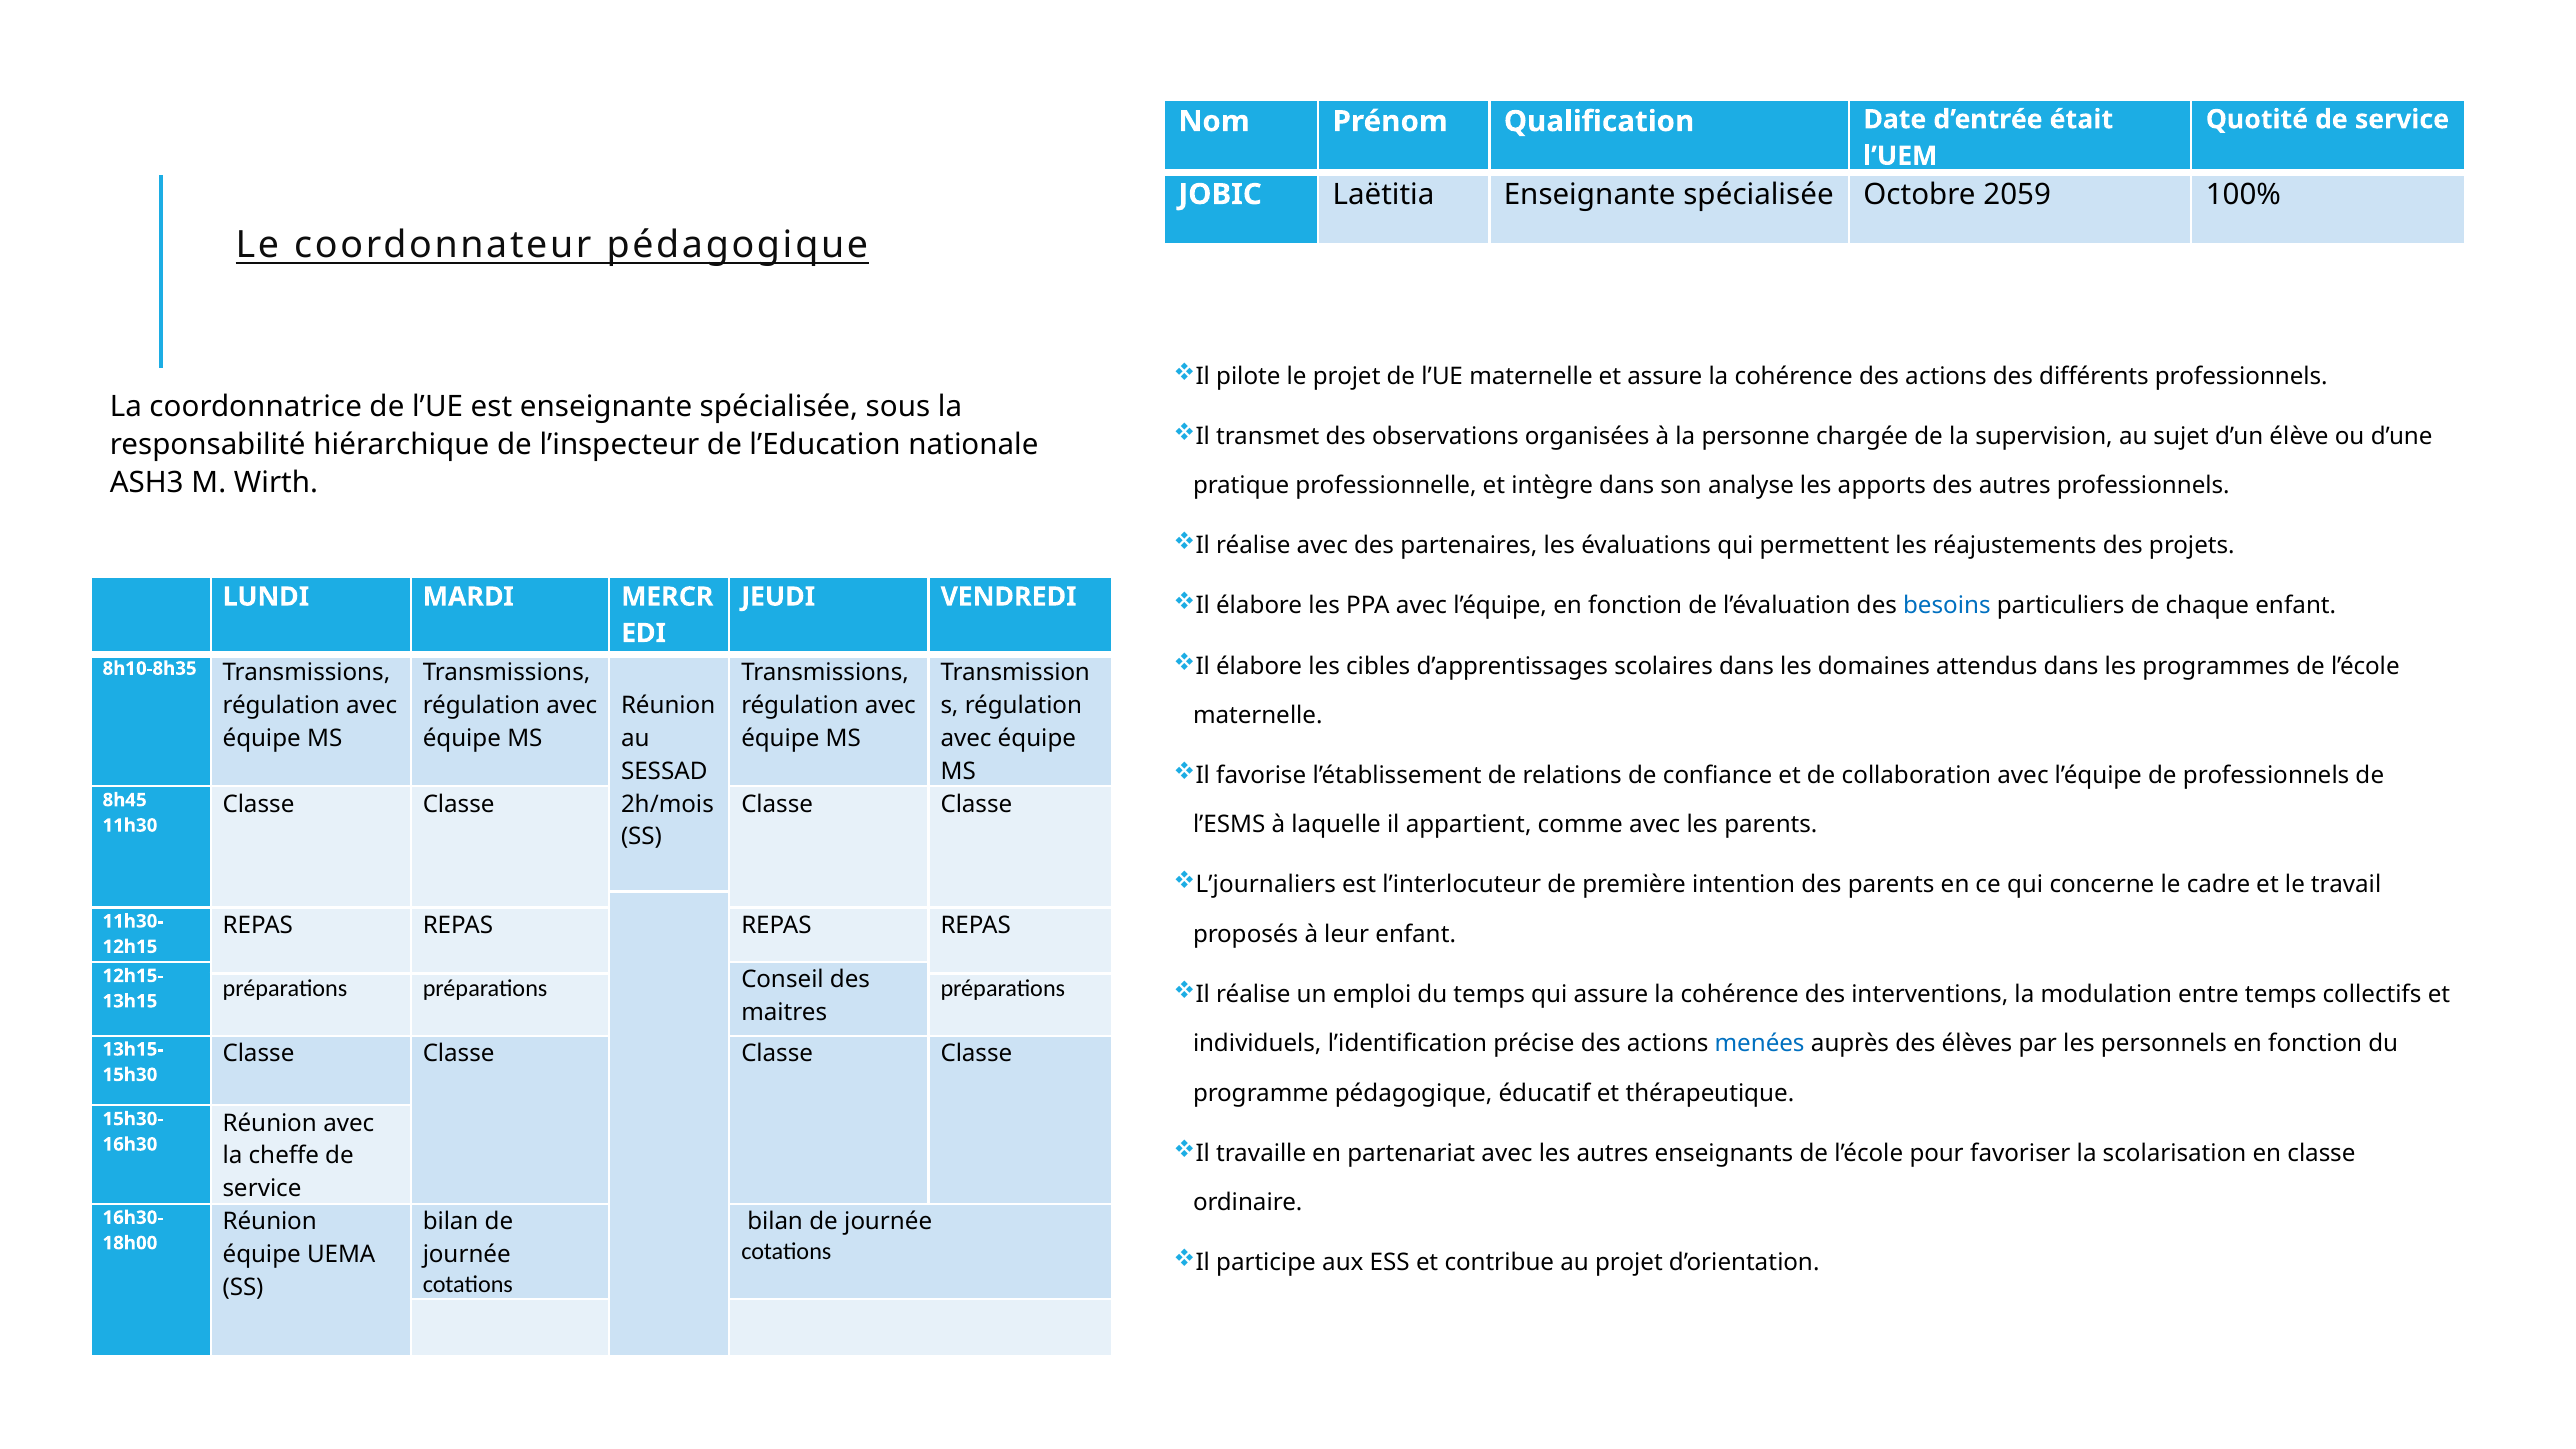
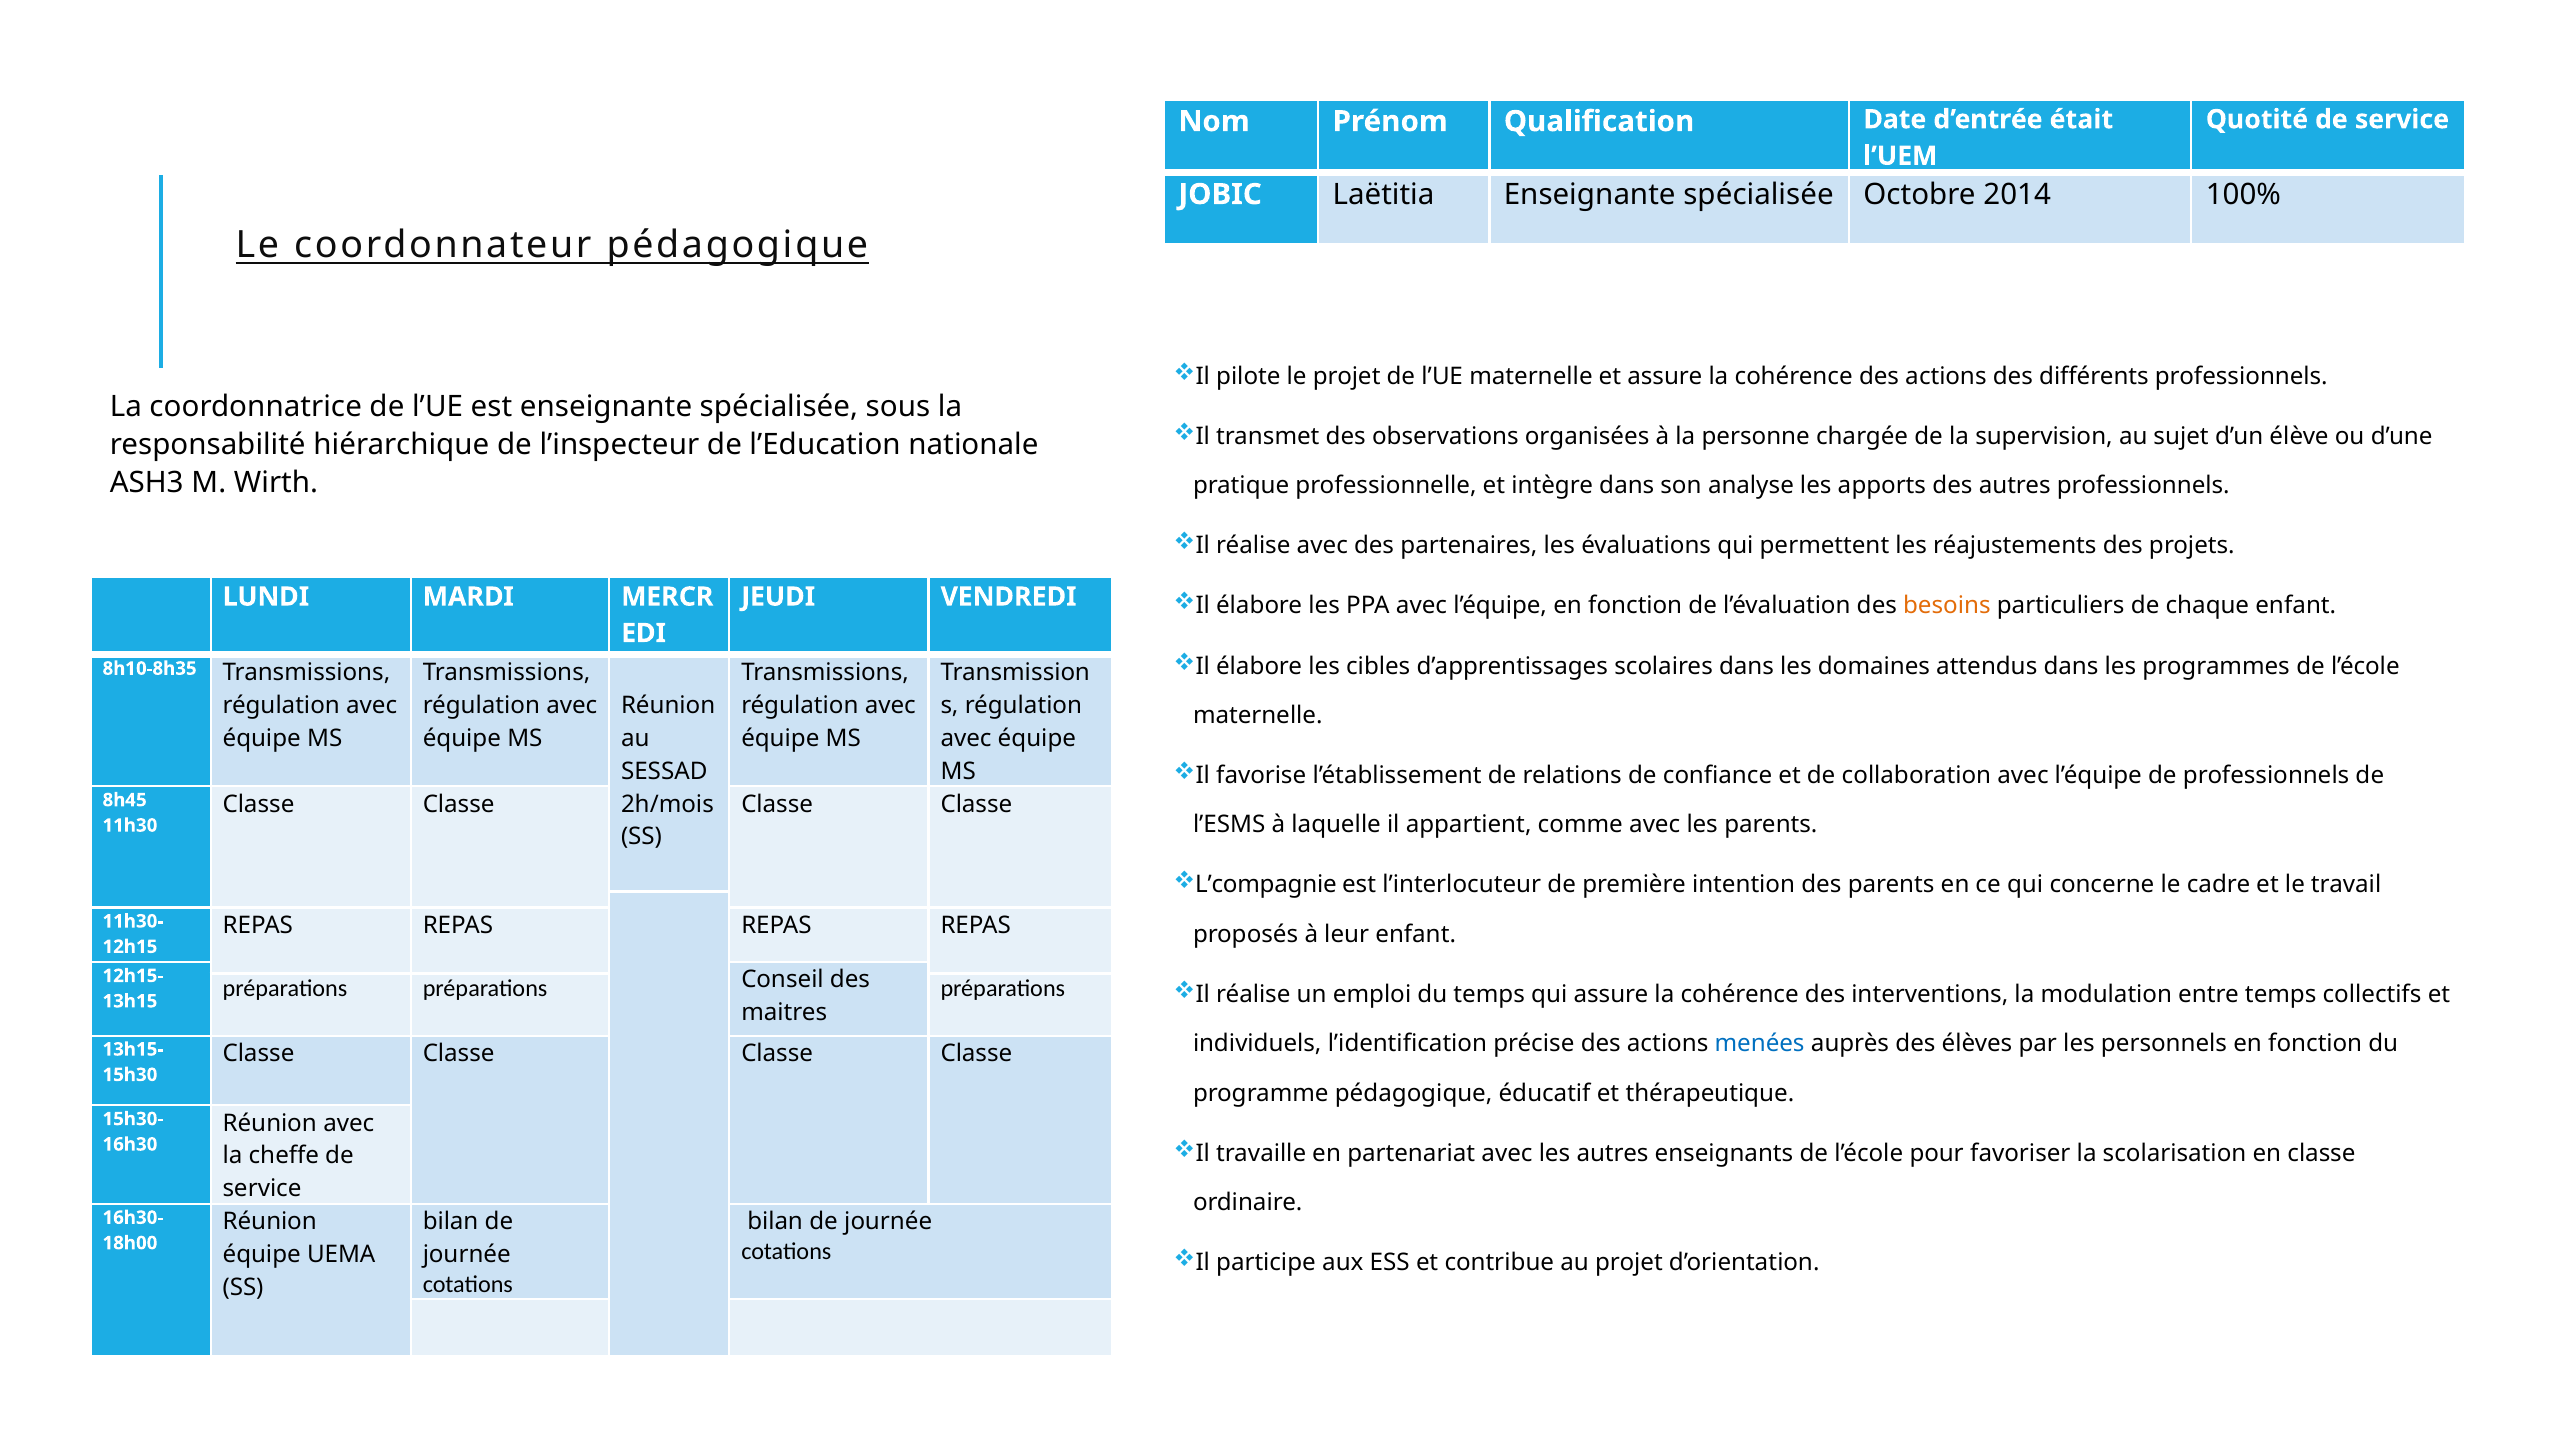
2059: 2059 -> 2014 (2017, 194)
besoins colour: blue -> orange (1947, 606)
L’journaliers: L’journaliers -> L’compagnie (1266, 885)
